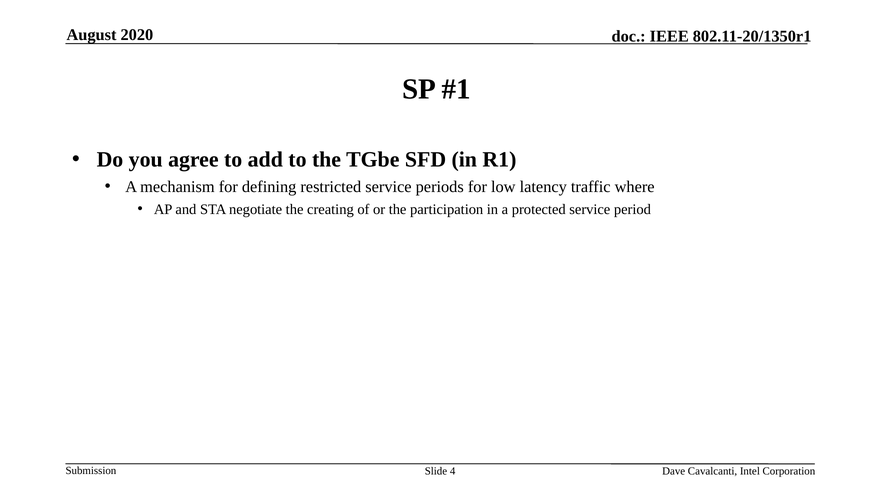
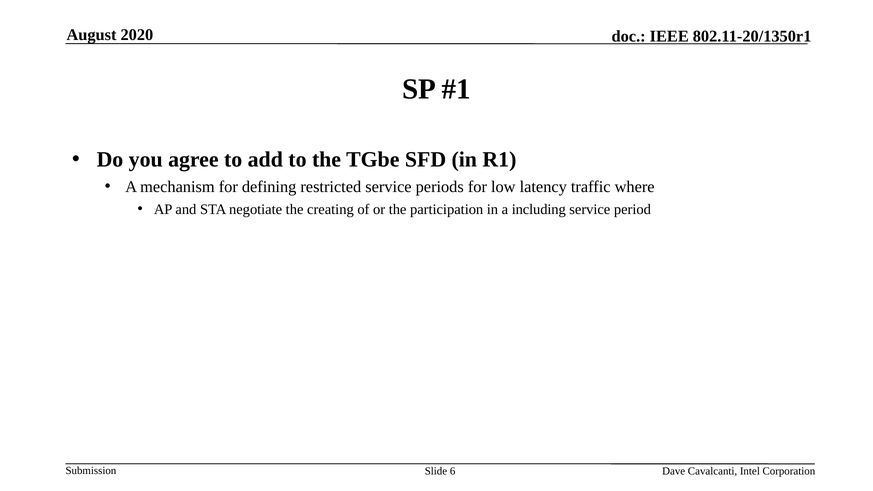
protected: protected -> including (539, 209)
4: 4 -> 6 (453, 471)
